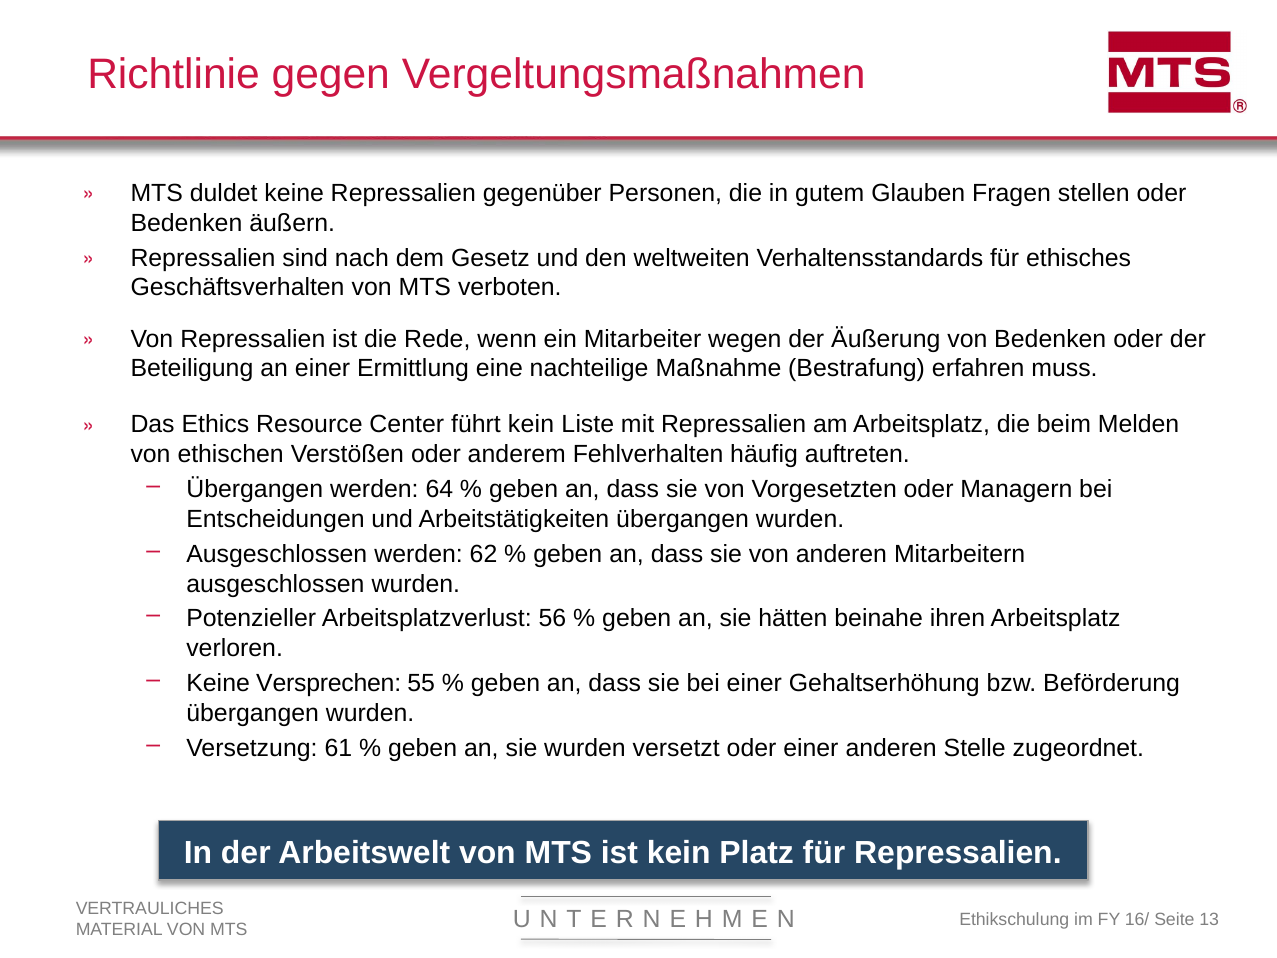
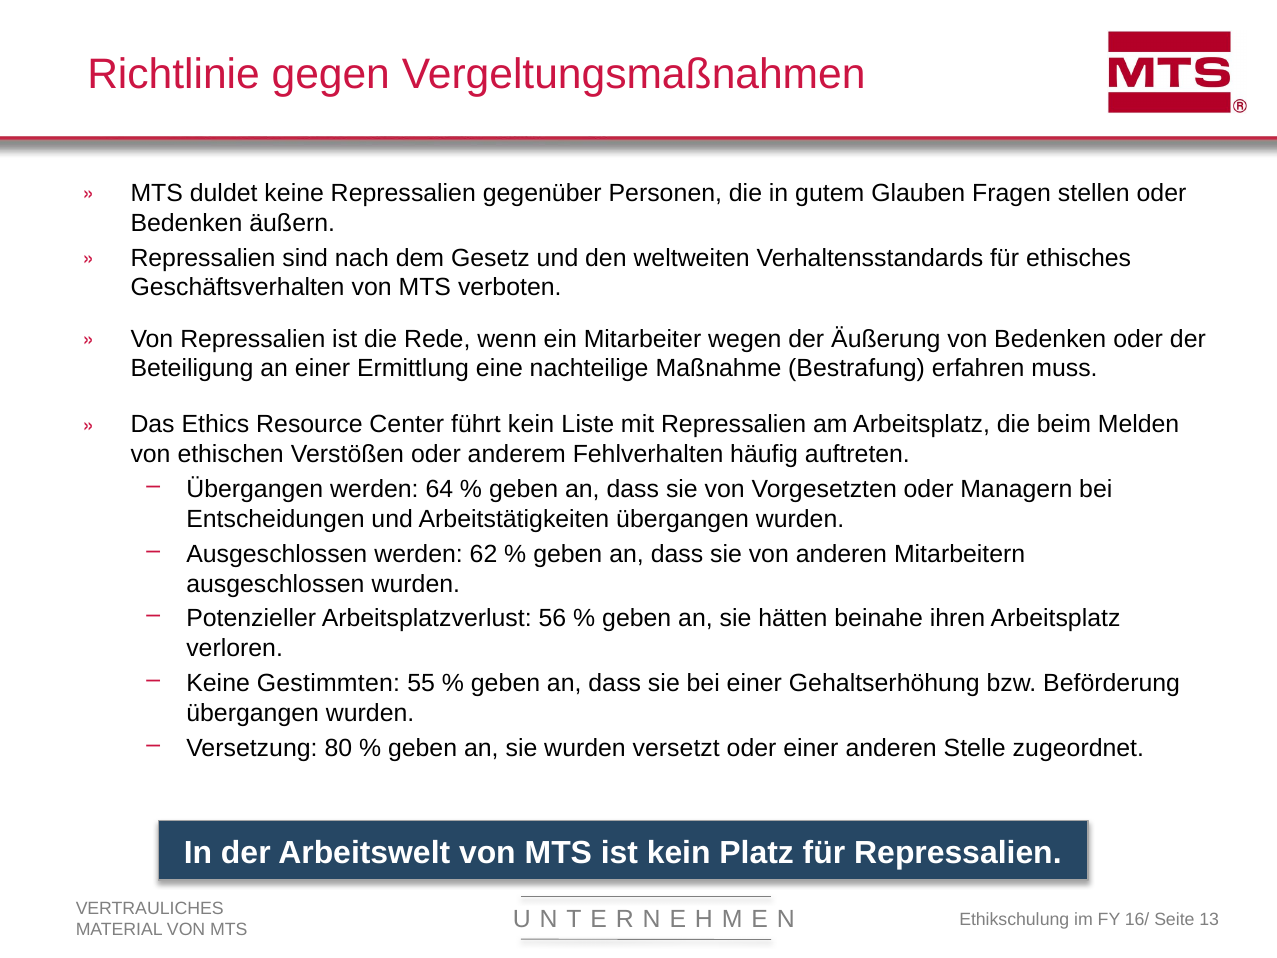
Versprechen: Versprechen -> Gestimmten (328, 683)
61: 61 -> 80 (338, 748)
